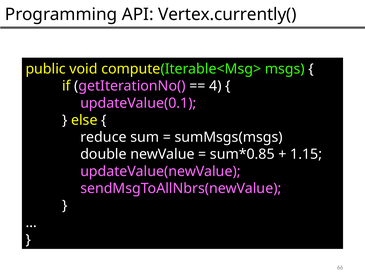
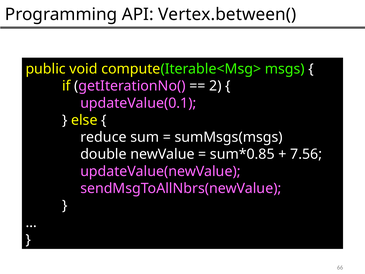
Vertex.currently(: Vertex.currently( -> Vertex.between( (227, 14)
4: 4 -> 2 (215, 86)
1.15: 1.15 -> 7.56 (306, 154)
